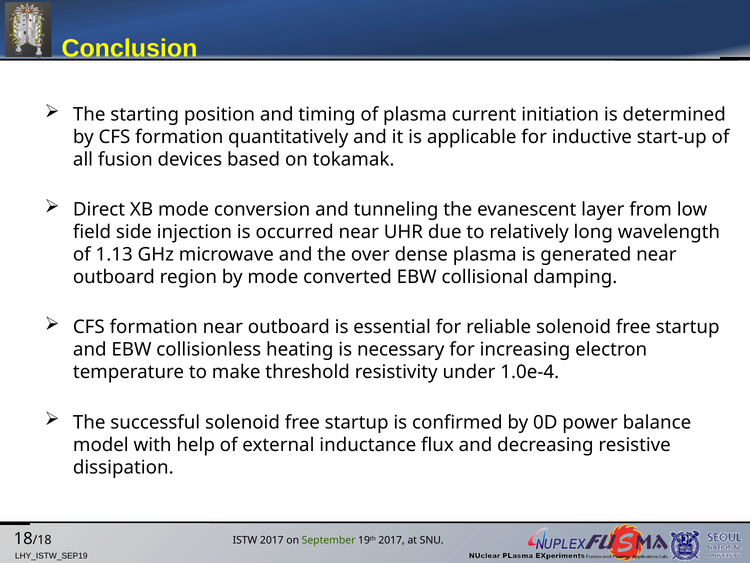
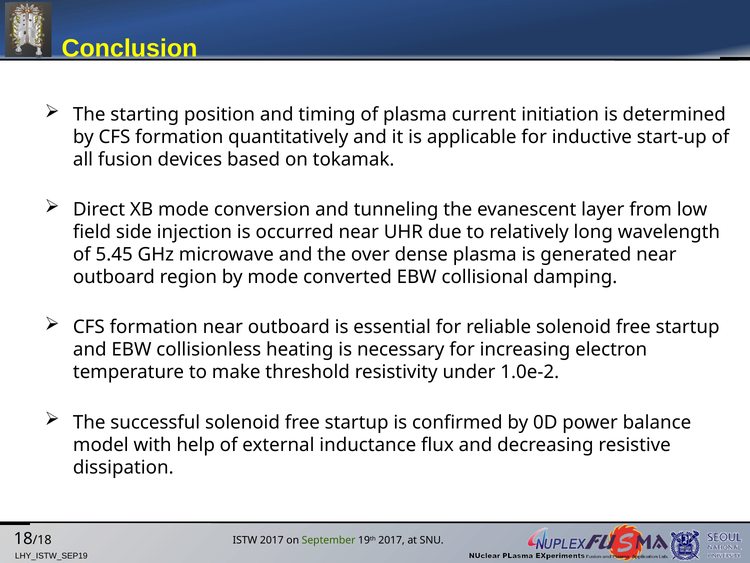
1.13: 1.13 -> 5.45 (114, 254)
1.0e-4: 1.0e-4 -> 1.0e-2 (530, 372)
